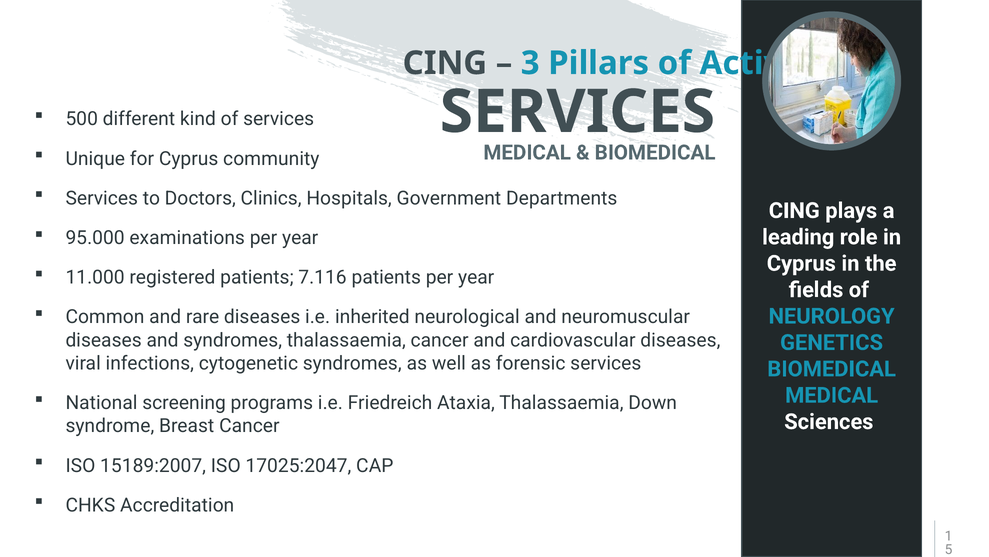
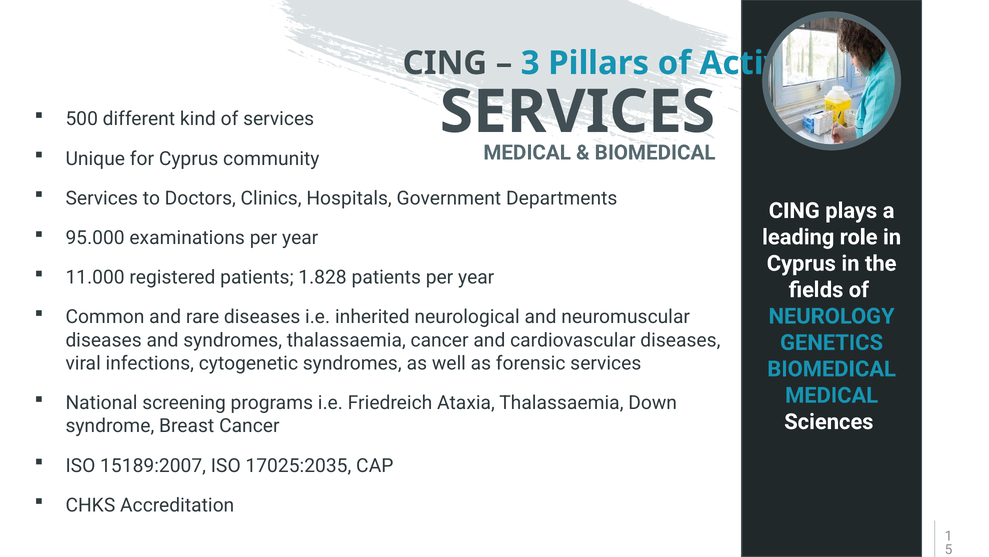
7.116: 7.116 -> 1.828 (323, 277)
17025:2047: 17025:2047 -> 17025:2035 (298, 465)
